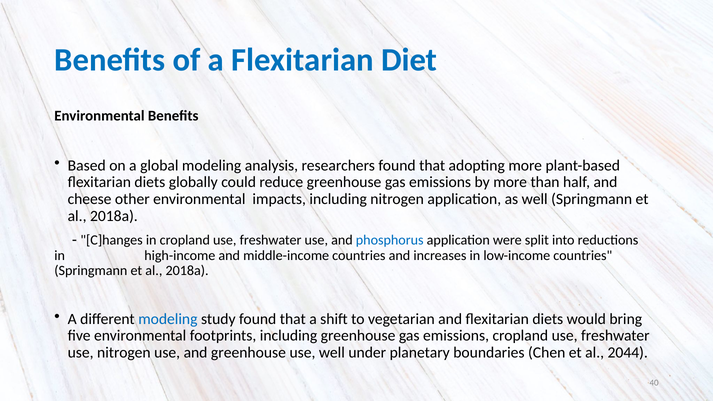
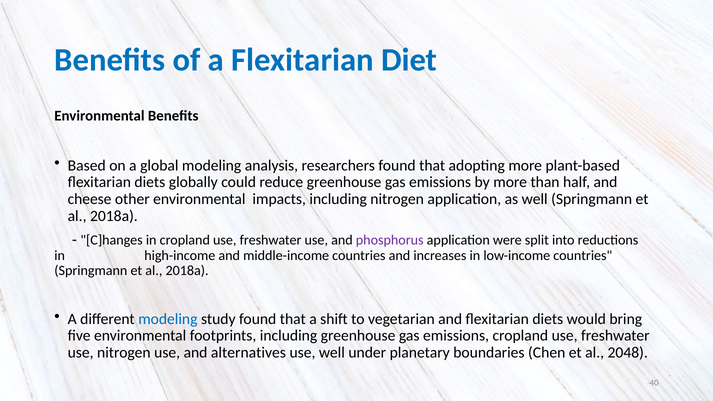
phosphorus colour: blue -> purple (390, 240)
and greenhouse: greenhouse -> alternatives (248, 353)
2044: 2044 -> 2048 (628, 353)
